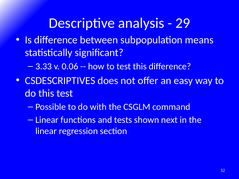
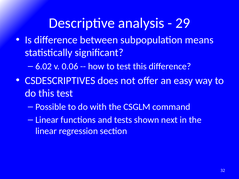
3.33: 3.33 -> 6.02 (44, 66)
